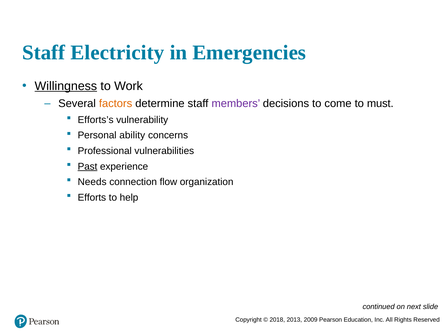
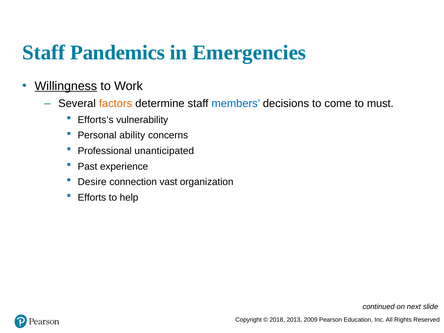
Electricity: Electricity -> Pandemics (118, 53)
members colour: purple -> blue (236, 104)
vulnerabilities: vulnerabilities -> unanticipated (164, 151)
Past underline: present -> none (88, 166)
Needs: Needs -> Desire (92, 182)
flow: flow -> vast (168, 182)
